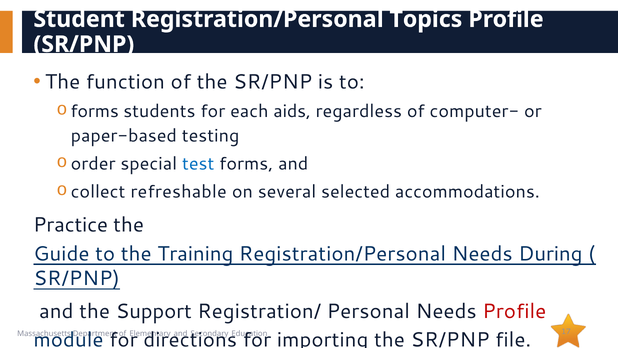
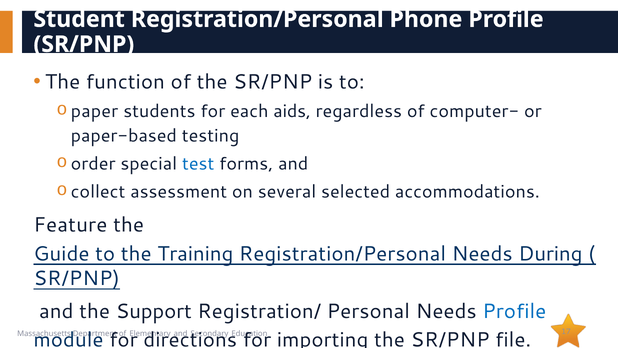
Topics: Topics -> Phone (426, 19)
forms: forms -> paper (94, 111)
refreshable: refreshable -> assessment (179, 192)
Practice: Practice -> Feature (70, 225)
Profile colour: red -> blue (514, 311)
